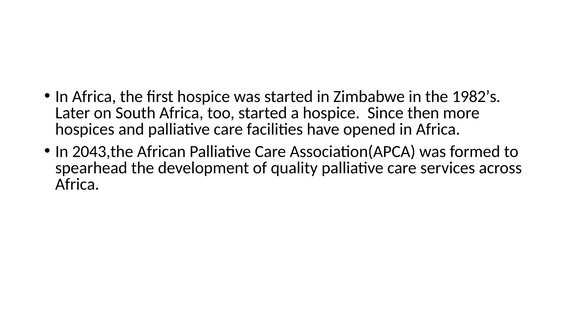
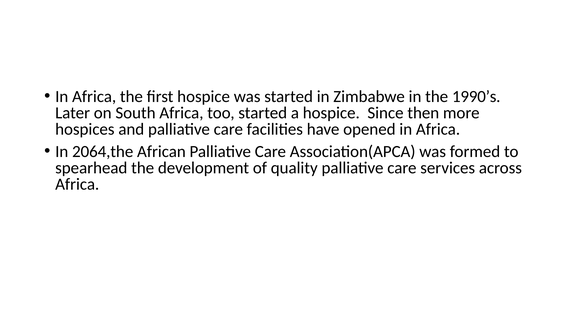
1982’s: 1982’s -> 1990’s (476, 97)
2043,the: 2043,the -> 2064,the (103, 151)
